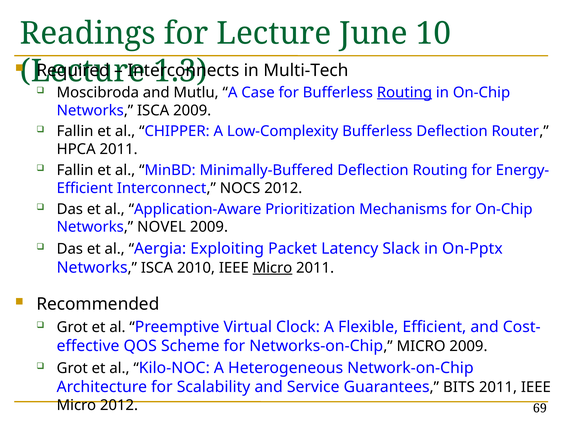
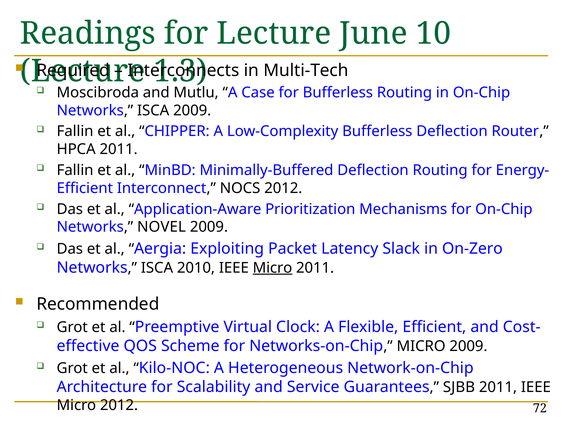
Routing underline: present -> none (404, 93)
On-Pptx: On-Pptx -> On-Zero (472, 249)
BITS: BITS -> SJBB (459, 387)
69: 69 -> 72 (540, 409)
